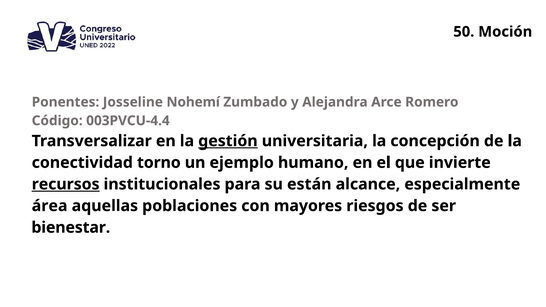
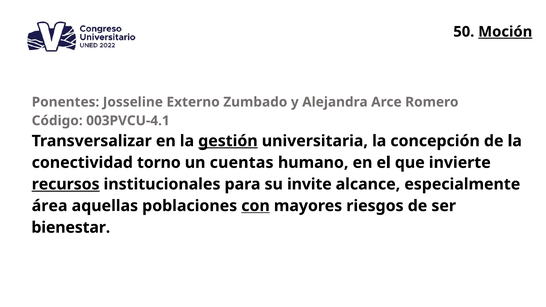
Moción underline: none -> present (505, 32)
Nohemí: Nohemí -> Externo (193, 102)
003PVCU-4.4: 003PVCU-4.4 -> 003PVCU-4.1 (128, 121)
ejemplo: ejemplo -> cuentas (242, 163)
están: están -> invite (309, 184)
con underline: none -> present (256, 206)
